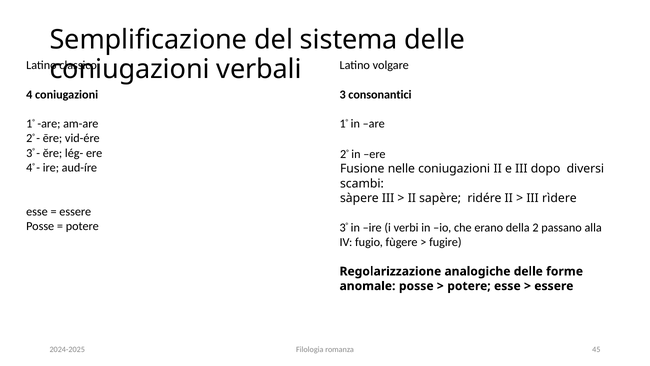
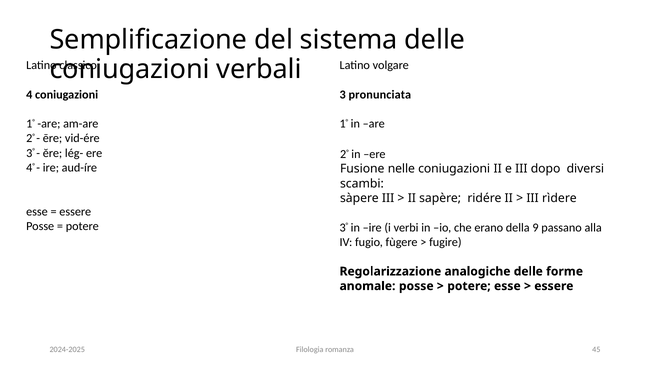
consonantici: consonantici -> pronunciata (380, 94)
2: 2 -> 9 (536, 227)
